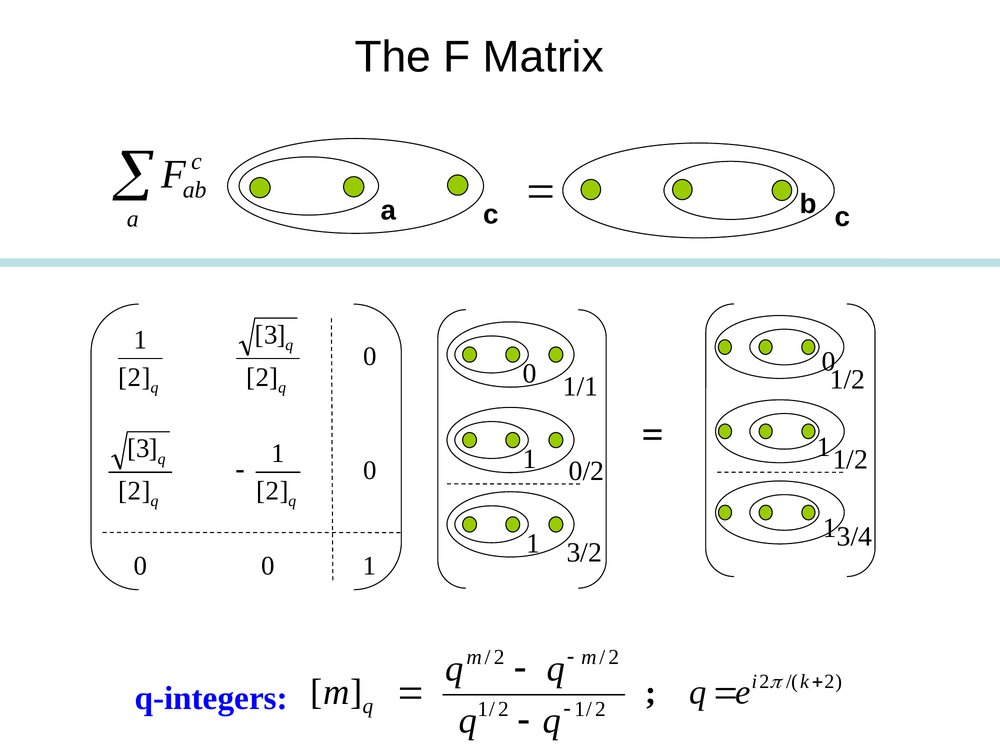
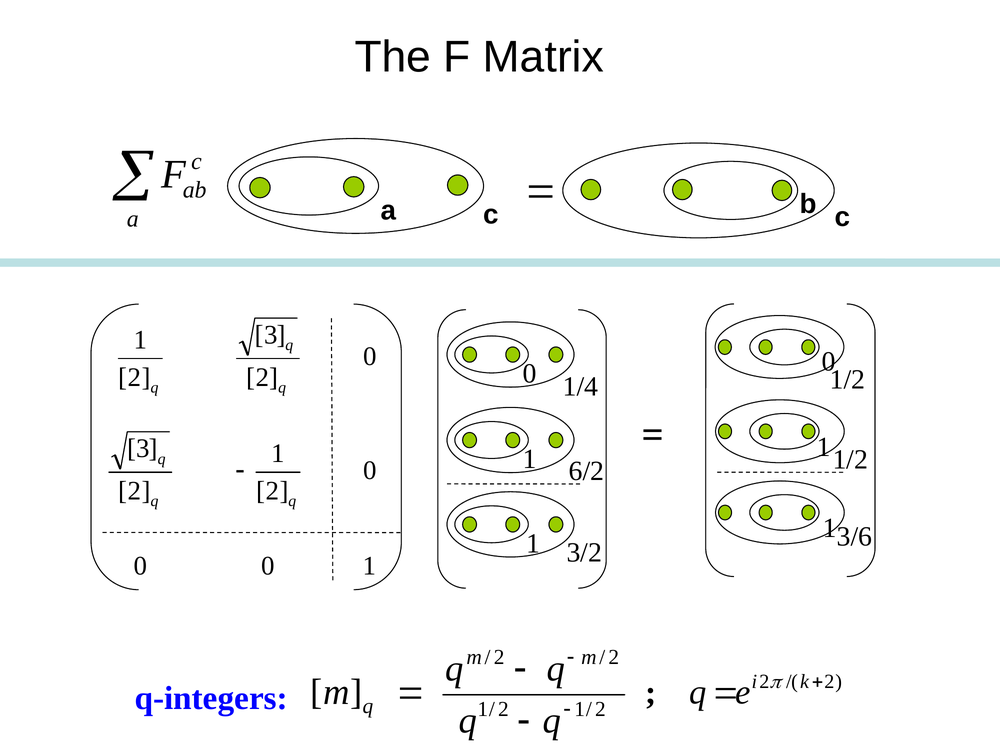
1/1: 1/1 -> 1/4 (581, 387)
0/2: 0/2 -> 6/2 (587, 471)
3/4: 3/4 -> 3/6 (855, 537)
